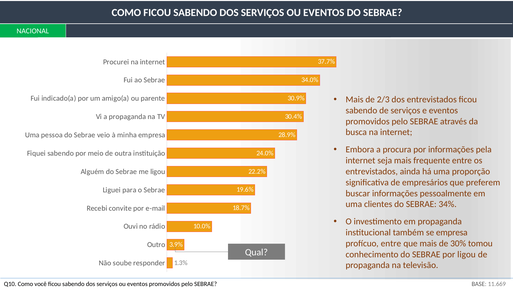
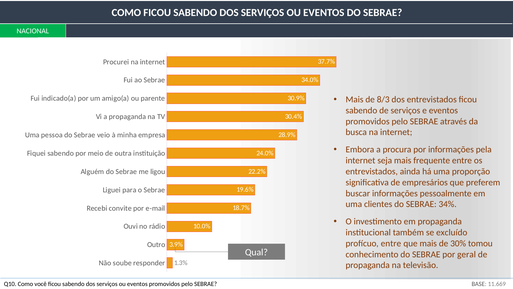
2/3: 2/3 -> 8/3 (383, 99)
se empresa: empresa -> excluído (452, 232)
por ligou: ligou -> geral (467, 254)
